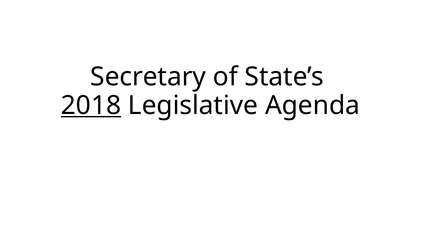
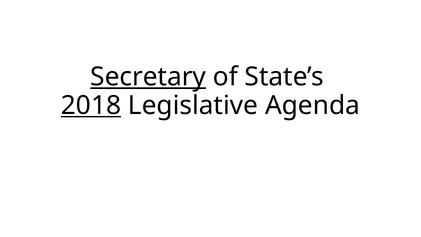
Secretary underline: none -> present (148, 77)
